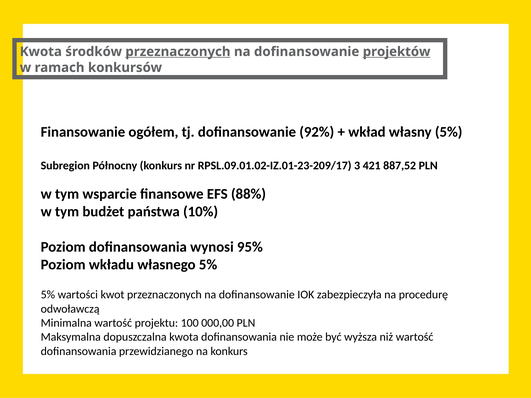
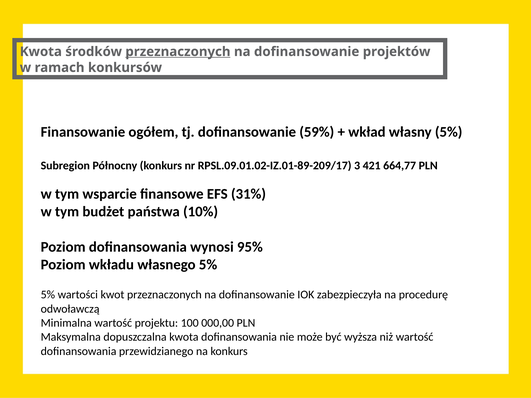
projektów underline: present -> none (397, 52)
92%: 92% -> 59% (317, 132)
RPSL.09.01.02-IZ.01-23-209/17: RPSL.09.01.02-IZ.01-23-209/17 -> RPSL.09.01.02-IZ.01-89-209/17 (275, 166)
887,52: 887,52 -> 664,77 (400, 166)
88%: 88% -> 31% (248, 194)
